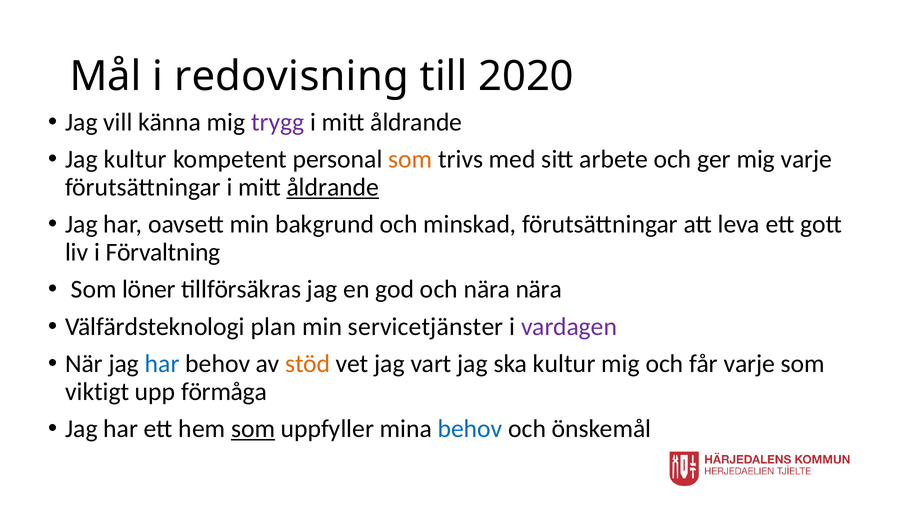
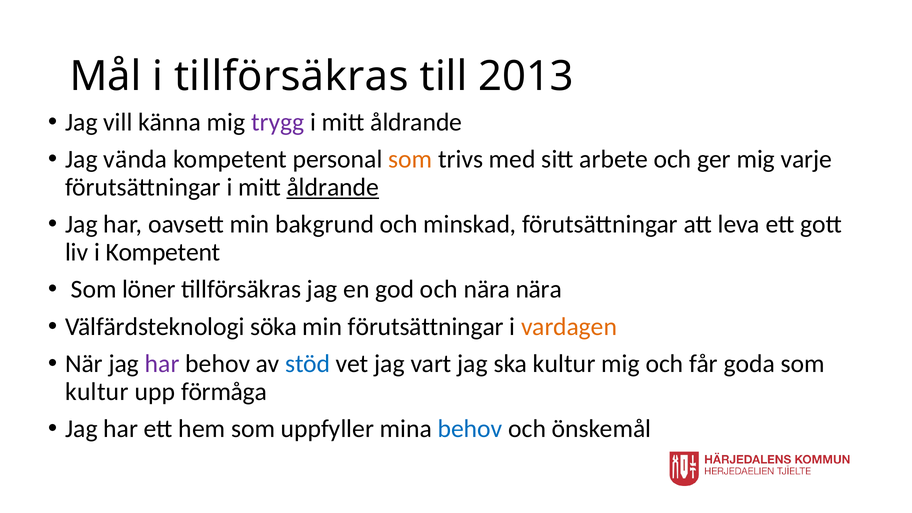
i redovisning: redovisning -> tillförsäkras (291, 77)
2020: 2020 -> 2013 (526, 77)
Jag kultur: kultur -> vända (135, 159)
i Förvaltning: Förvaltning -> Kompetent (163, 252)
plan: plan -> söka (274, 327)
min servicetjänster: servicetjänster -> förutsättningar (426, 327)
vardagen colour: purple -> orange (569, 327)
har colour: blue -> purple (162, 364)
stöd colour: orange -> blue (308, 364)
får varje: varje -> goda (749, 364)
viktigt: viktigt -> kultur (97, 392)
som underline: present -> none (253, 429)
